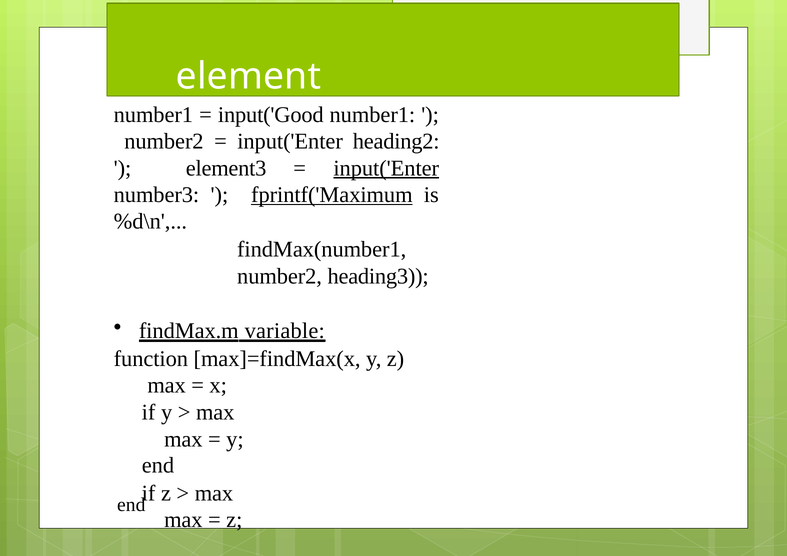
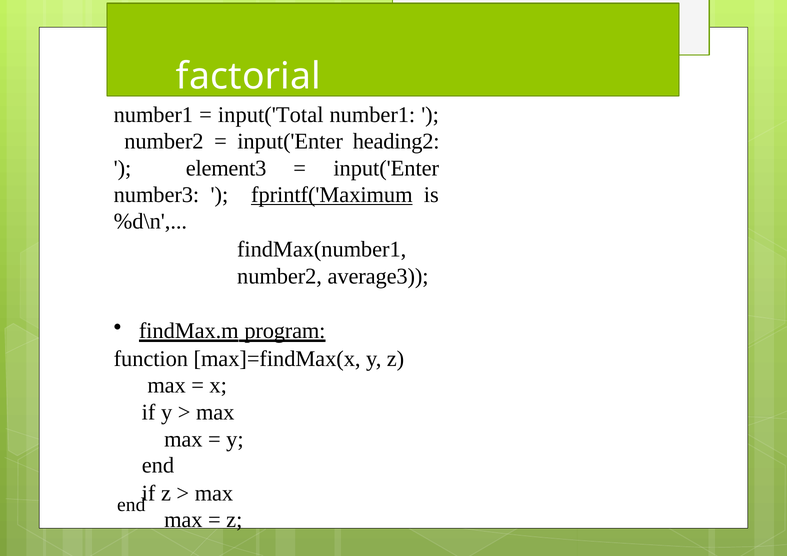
element: element -> factorial (249, 76)
input('Good: input('Good -> input('Total (271, 115)
input('Enter underline: present -> none (386, 168)
heading3: heading3 -> average3 (378, 276)
variable: variable -> program (285, 331)
